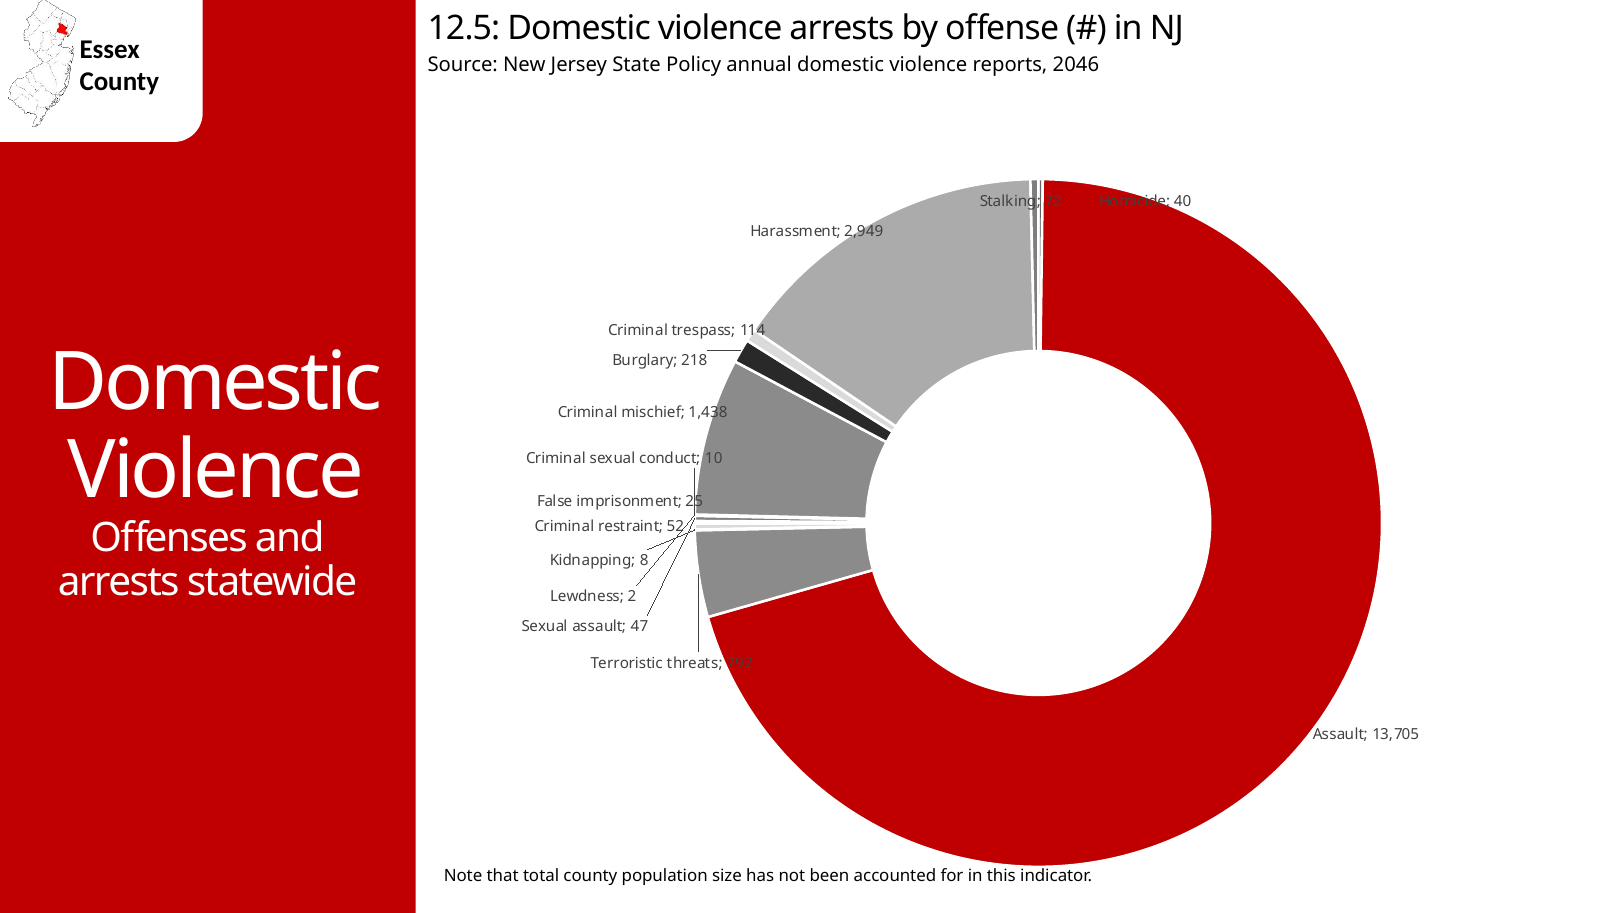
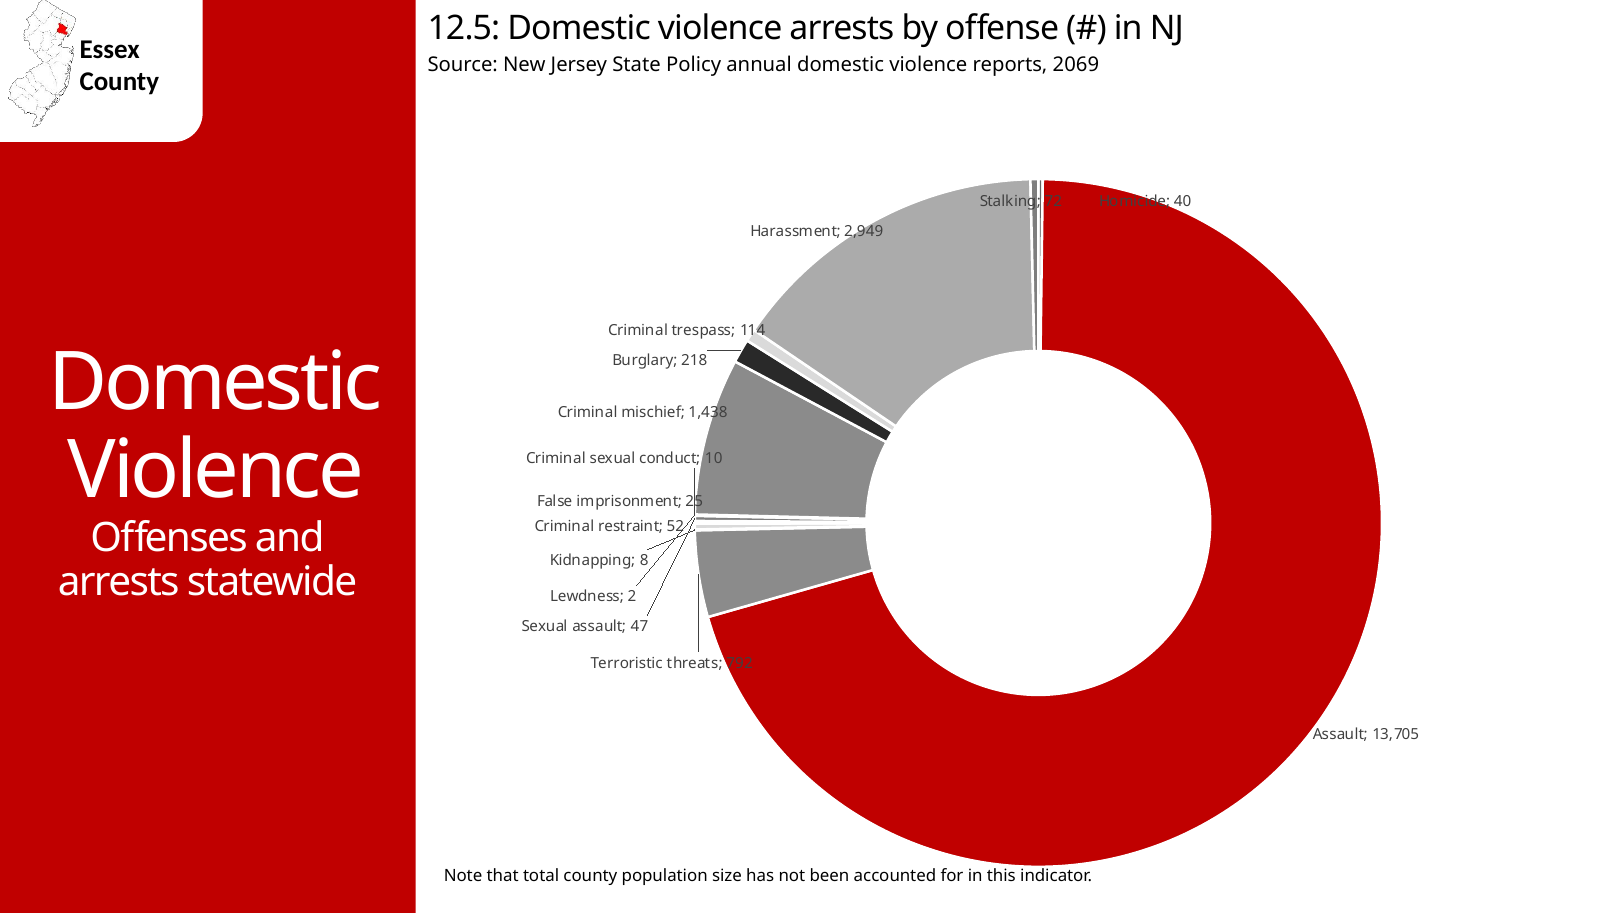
2046: 2046 -> 2069 (1076, 65)
